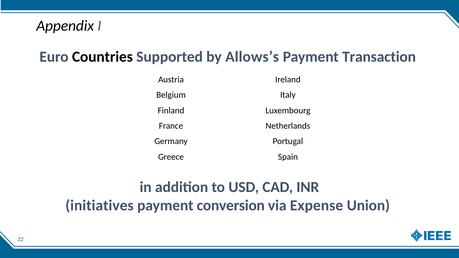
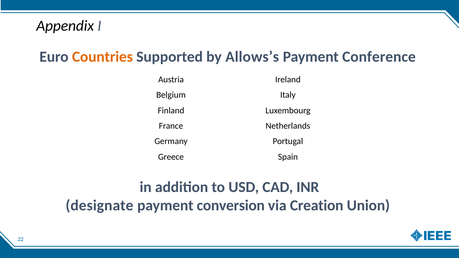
Countries colour: black -> orange (102, 57)
Transaction: Transaction -> Conference (379, 57)
initiatives: initiatives -> designate (99, 205)
Expense: Expense -> Creation (317, 205)
